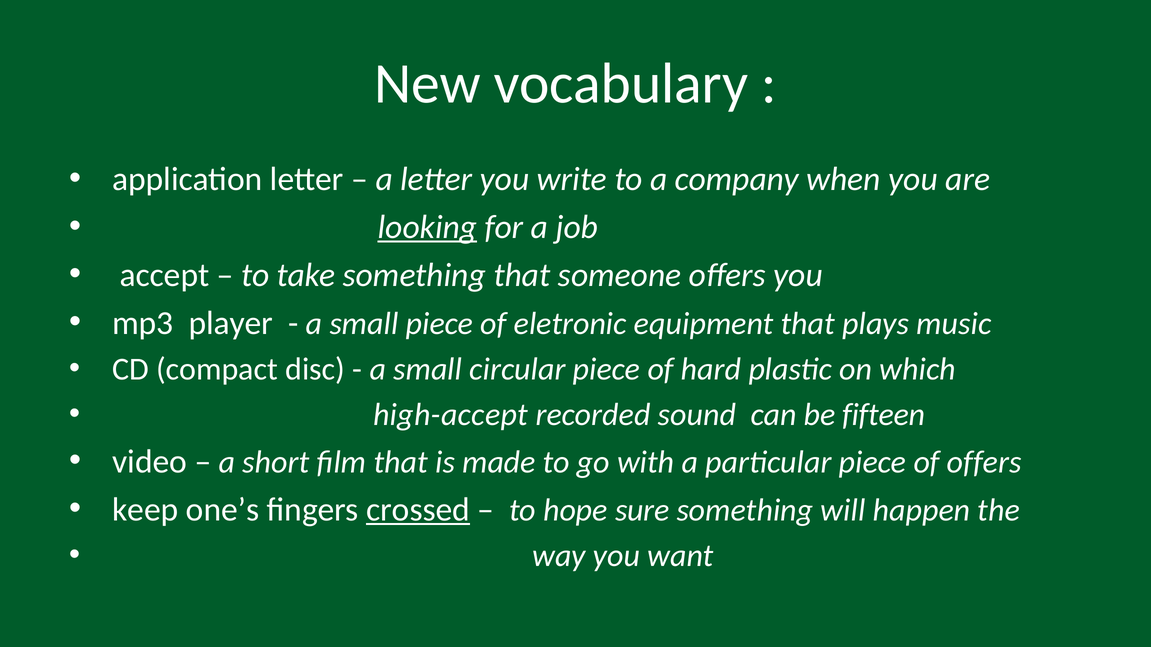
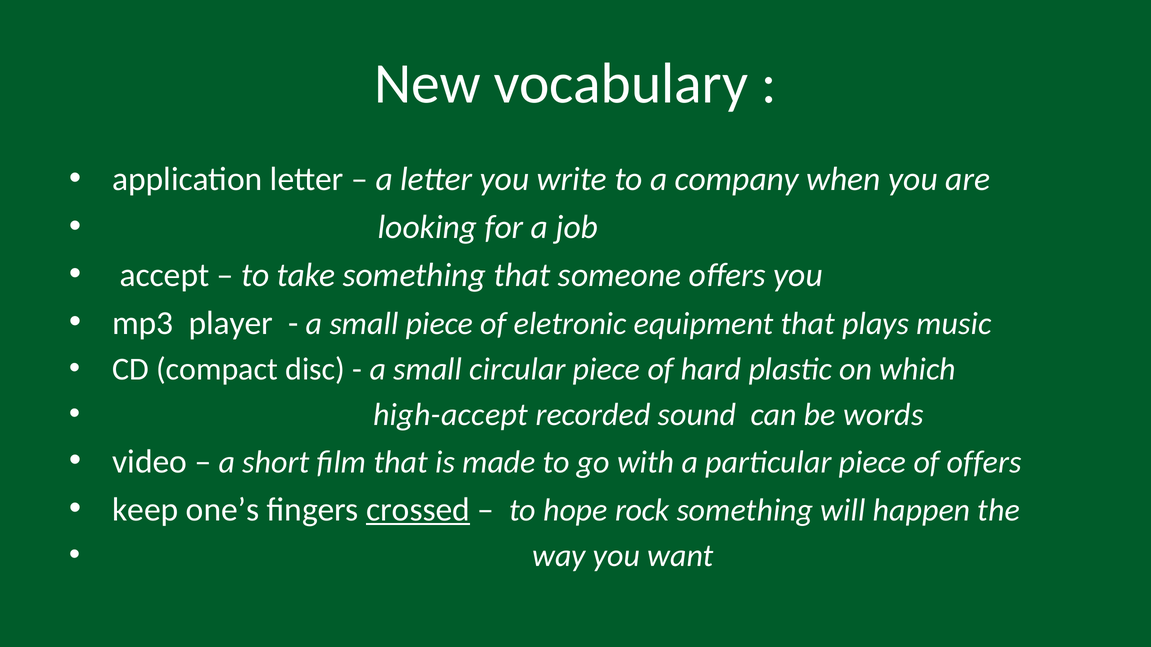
looking underline: present -> none (427, 227)
fifteen: fifteen -> words (883, 415)
sure: sure -> rock (642, 510)
